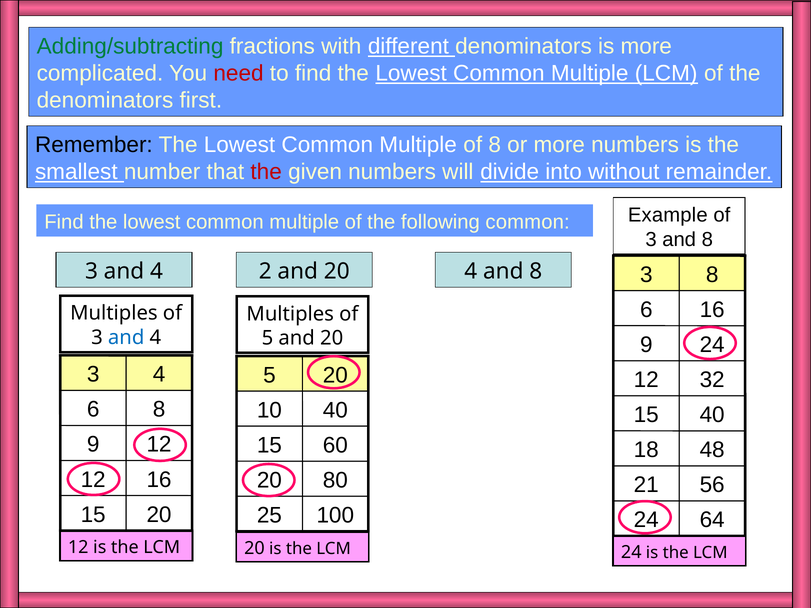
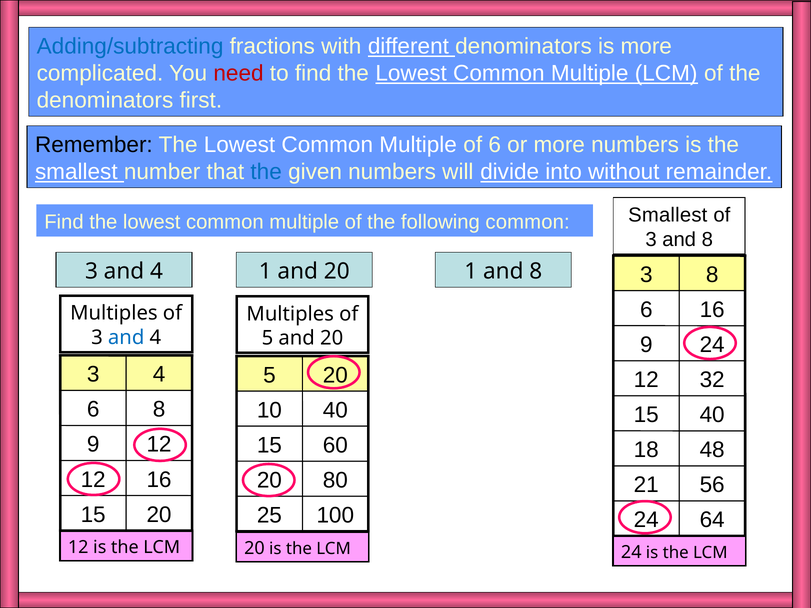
Adding/subtracting colour: green -> blue (130, 46)
of 8: 8 -> 6 (495, 145)
the colour: red -> blue (266, 172)
Example: Example -> Smallest (668, 215)
4 2: 2 -> 1 (265, 271)
20 4: 4 -> 1 (471, 271)
